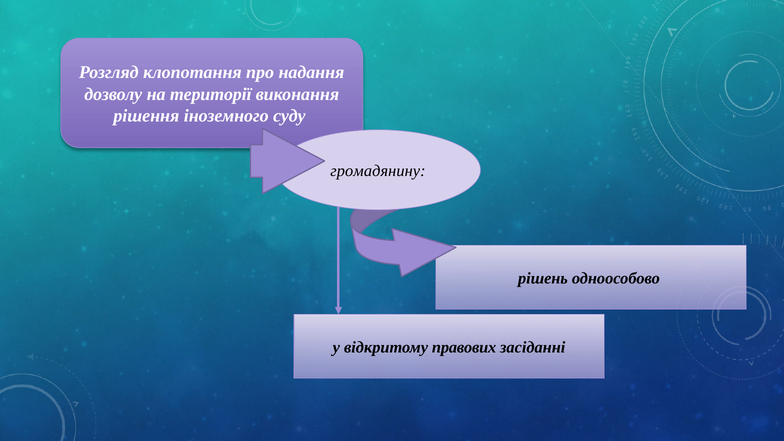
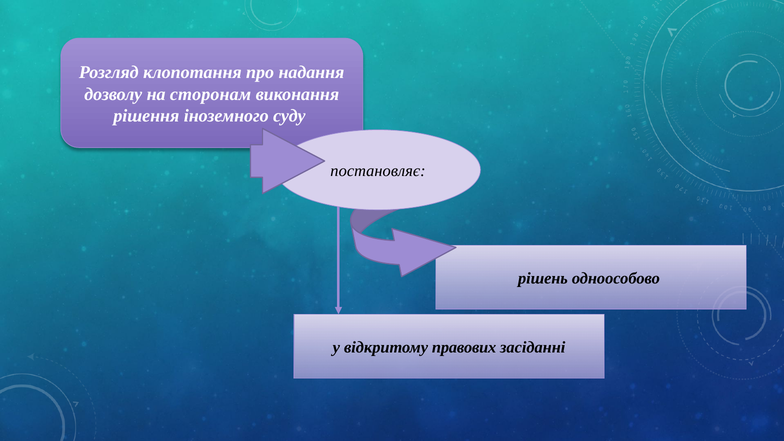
території: території -> сторонам (211, 94)
громадянину: громадянину -> постановляє (378, 171)
